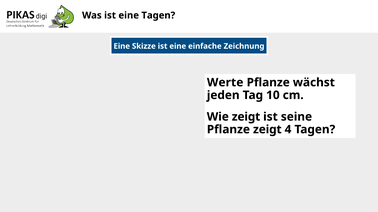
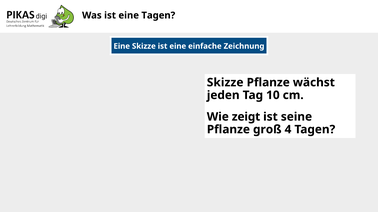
Werte: Werte -> Skizze (225, 83)
Pflanze zeigt: zeigt -> groß (267, 130)
